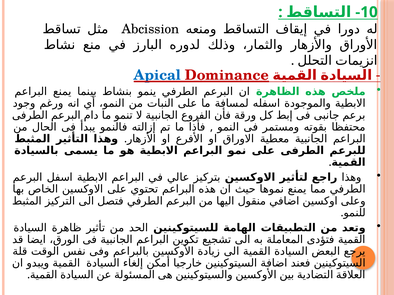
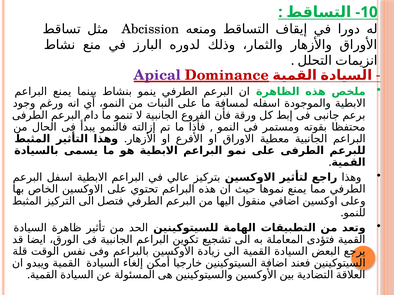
Apical colour: blue -> purple (157, 75)
